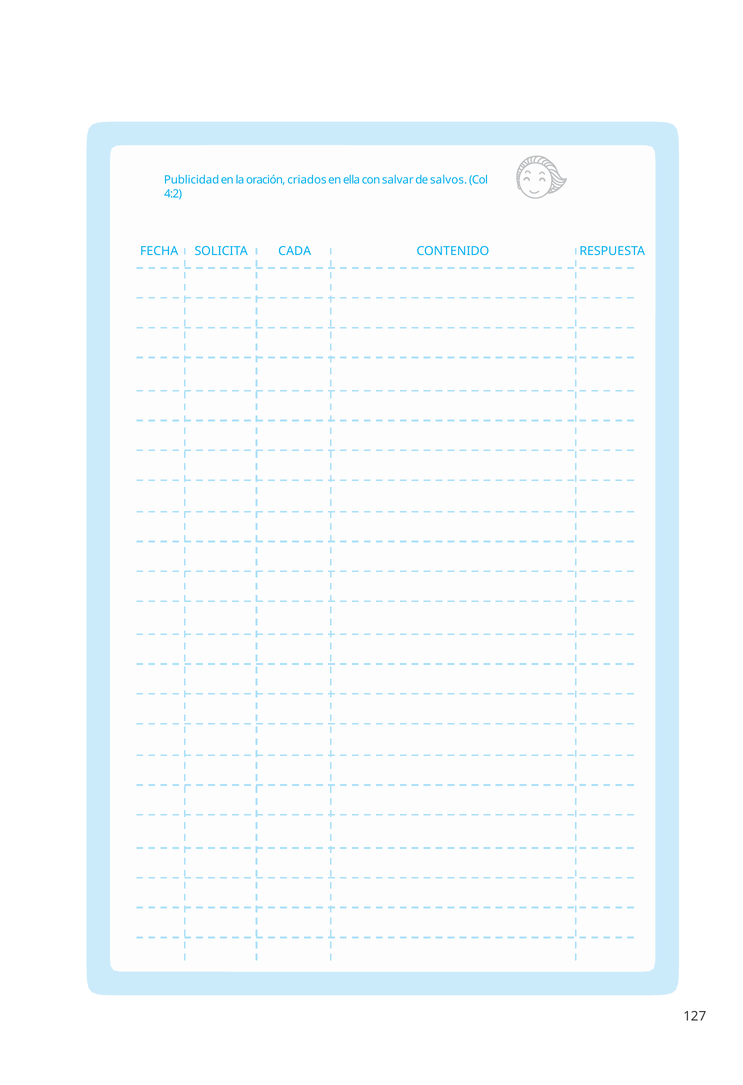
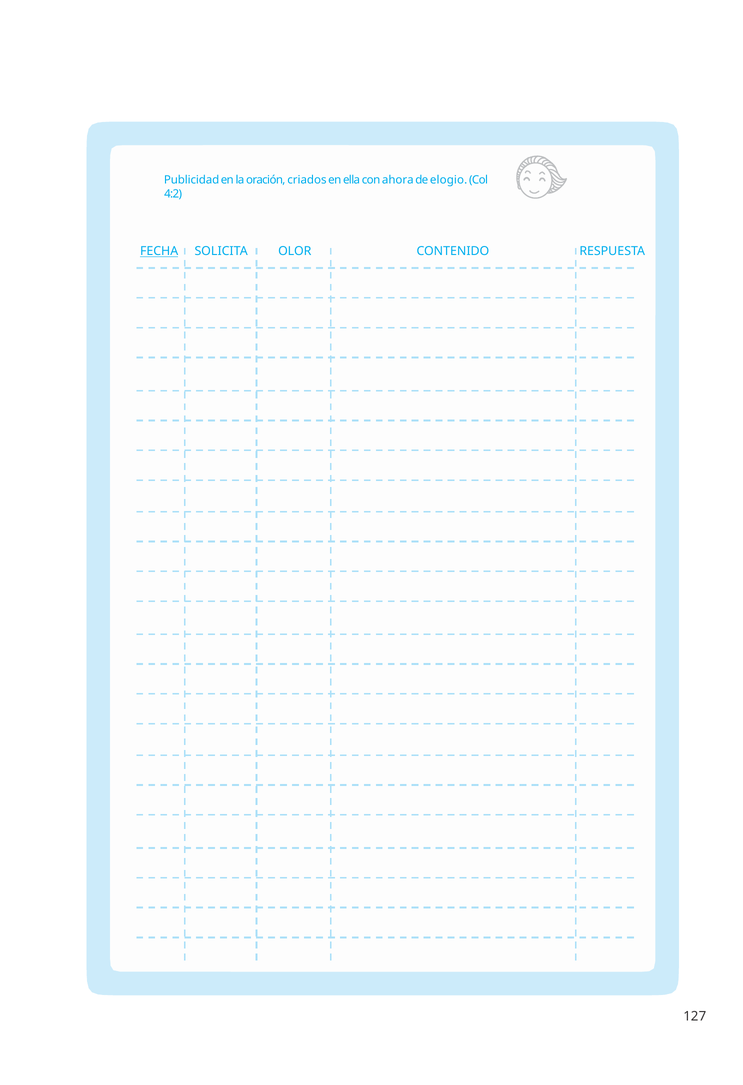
salvar: salvar -> ahora (398, 180)
salvos: salvos -> elogio (449, 180)
FECHA underline: none -> present (159, 252)
CADA: CADA -> OLOR (295, 252)
